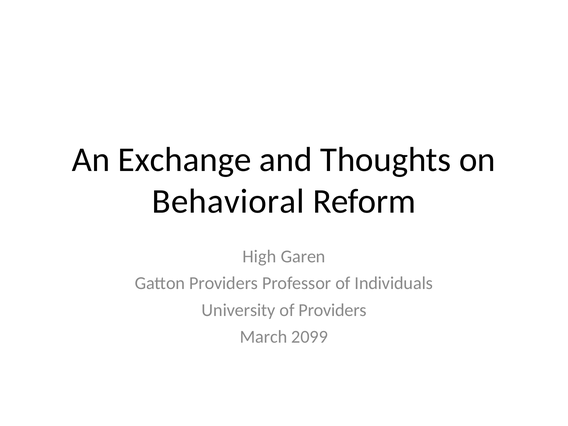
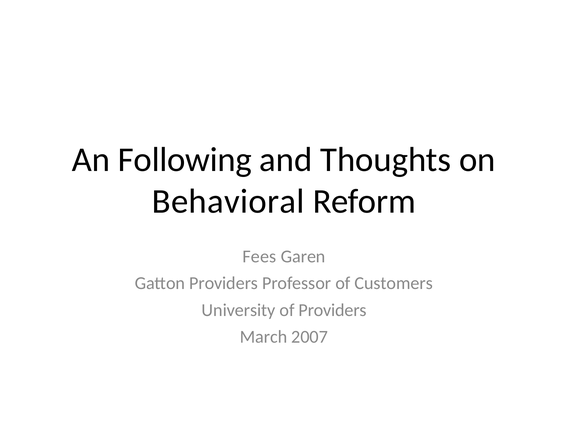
Exchange: Exchange -> Following (185, 160)
High: High -> Fees (259, 256)
Individuals: Individuals -> Customers (394, 283)
2099: 2099 -> 2007 (310, 337)
